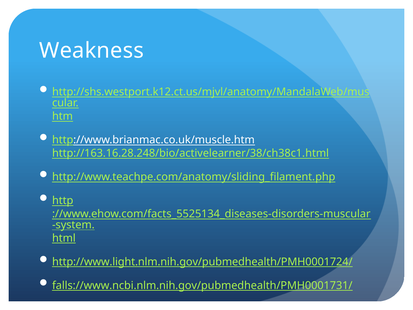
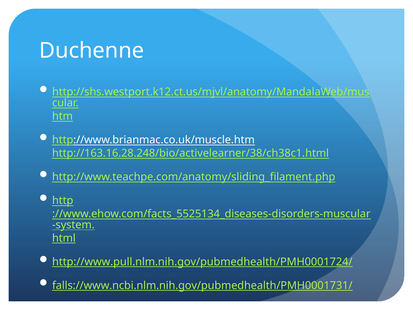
Weakness: Weakness -> Duchenne (92, 51)
http://www.light.nlm.nih.gov/pubmedhealth/PMH0001724/: http://www.light.nlm.nih.gov/pubmedhealth/PMH0001724/ -> http://www.pull.nlm.nih.gov/pubmedhealth/PMH0001724/ (202, 262)
